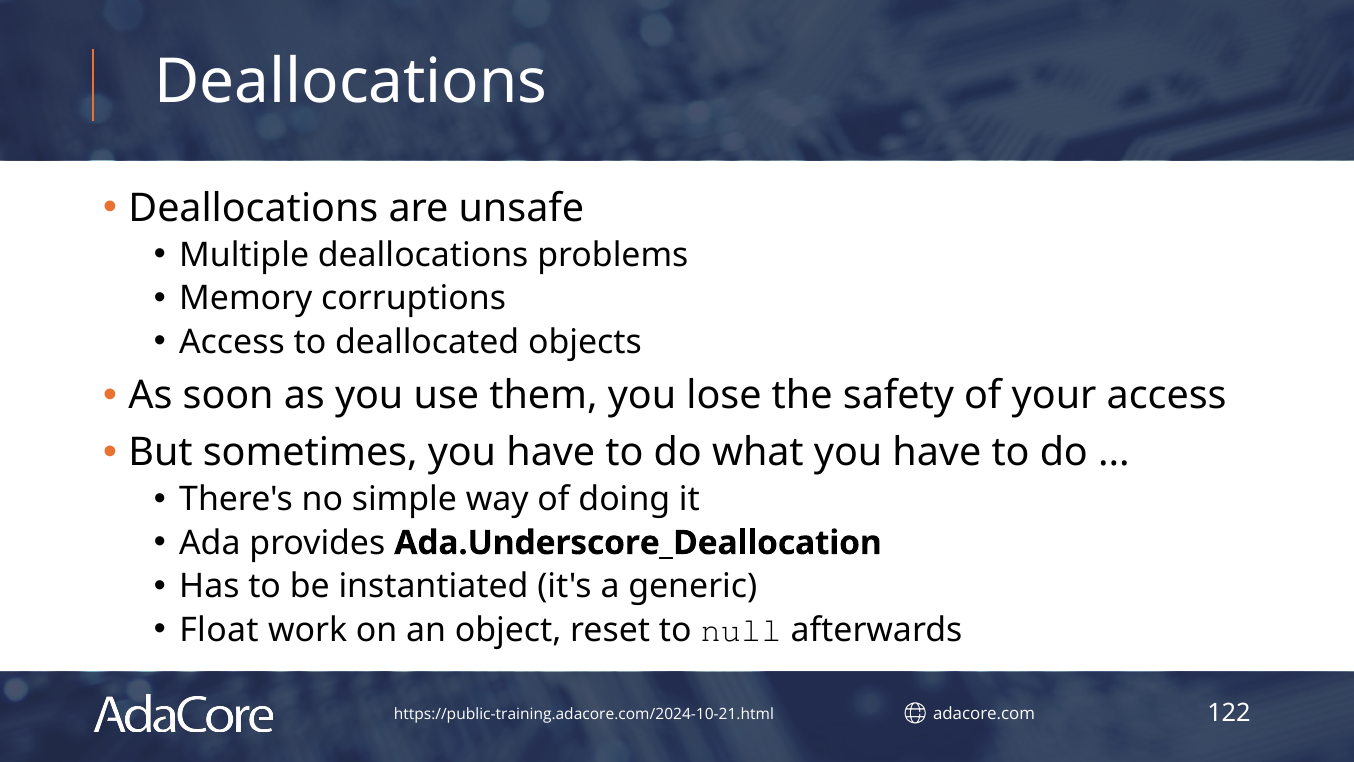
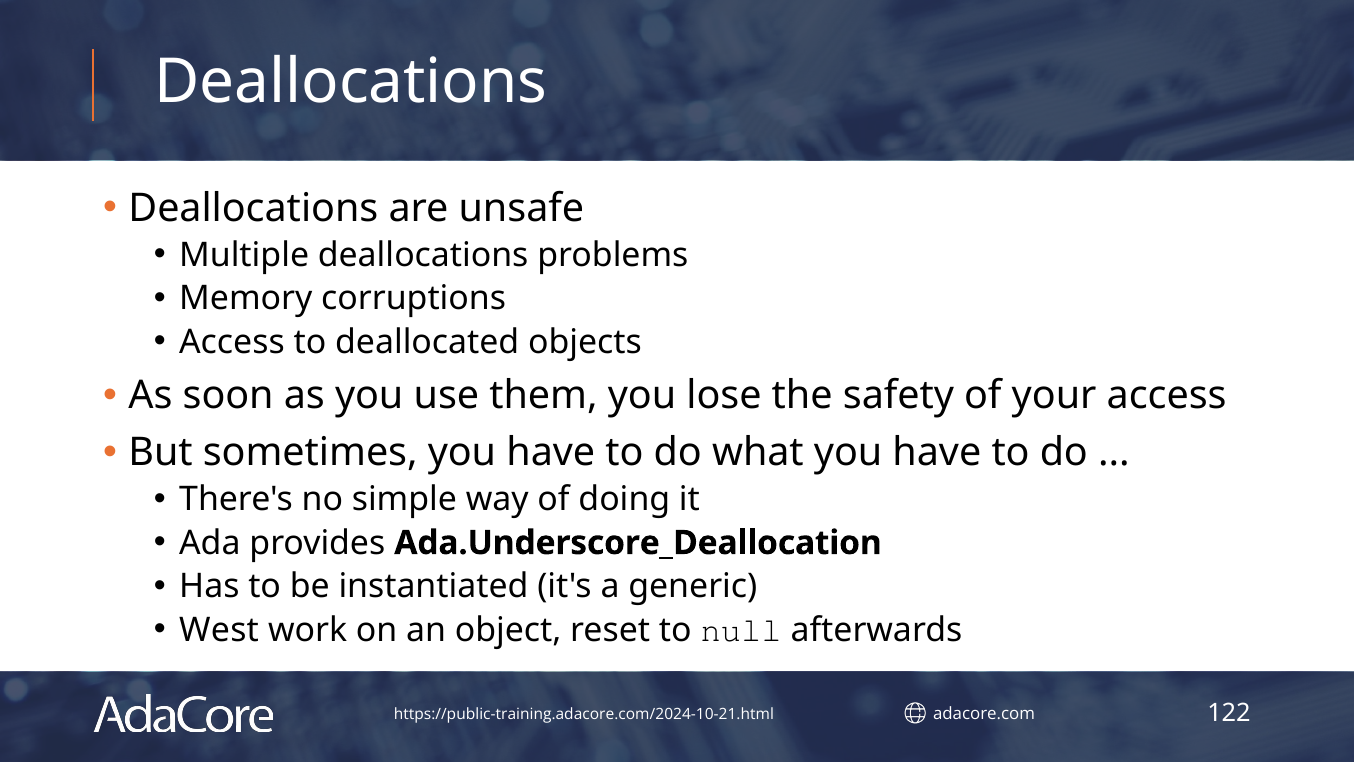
Float: Float -> West (219, 630)
